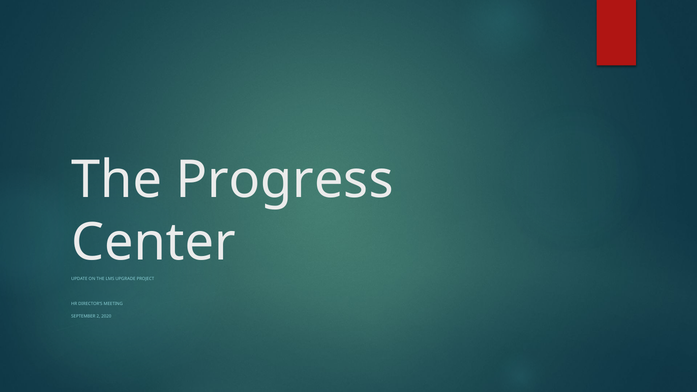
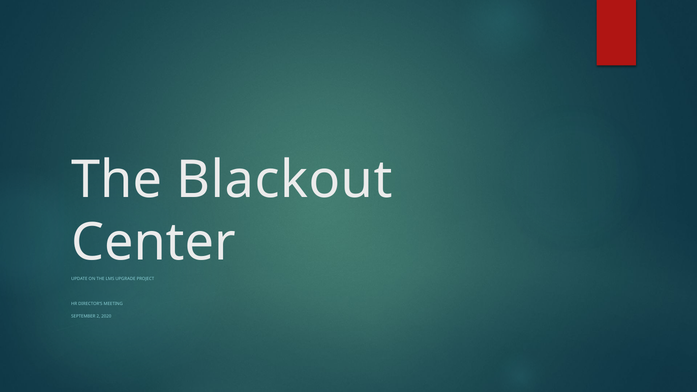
Progress: Progress -> Blackout (284, 180)
